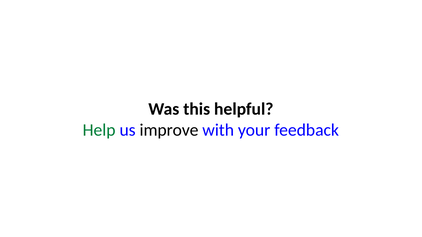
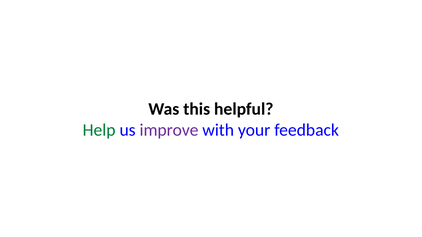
improve colour: black -> purple (169, 130)
